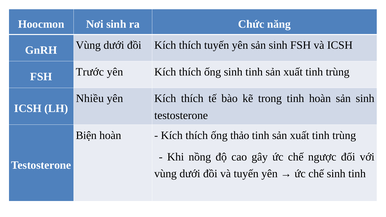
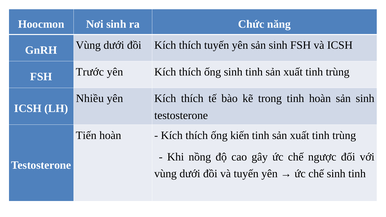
Biện: Biện -> Tiến (86, 135)
thảo: thảo -> kiến (240, 135)
